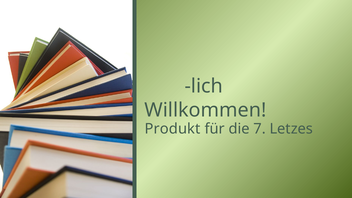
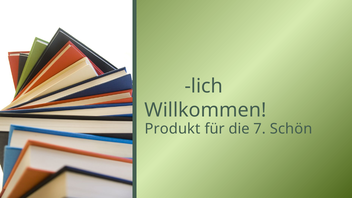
Letzes: Letzes -> Schön (291, 129)
